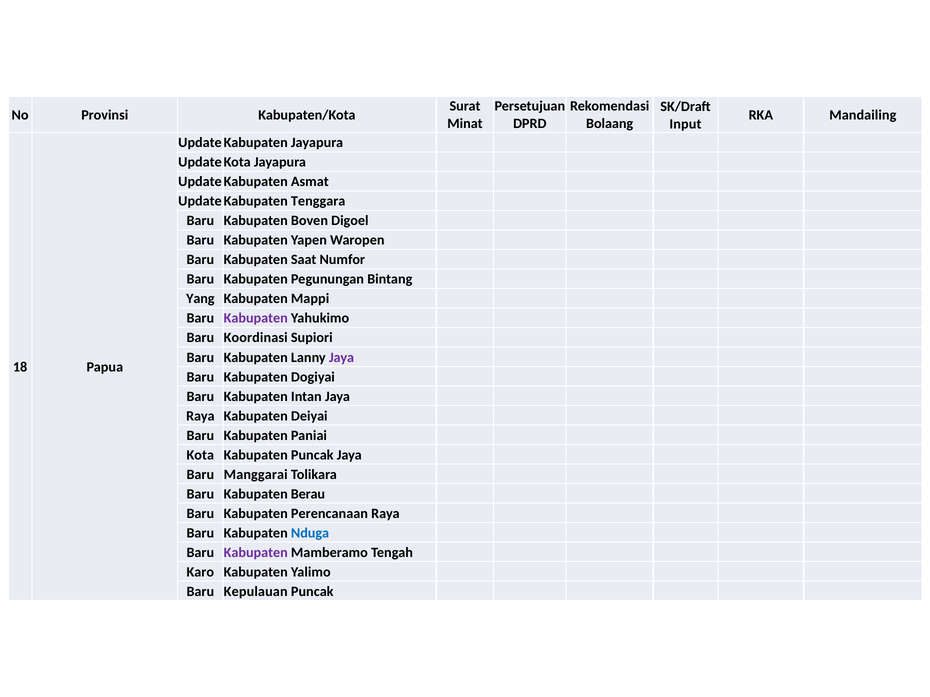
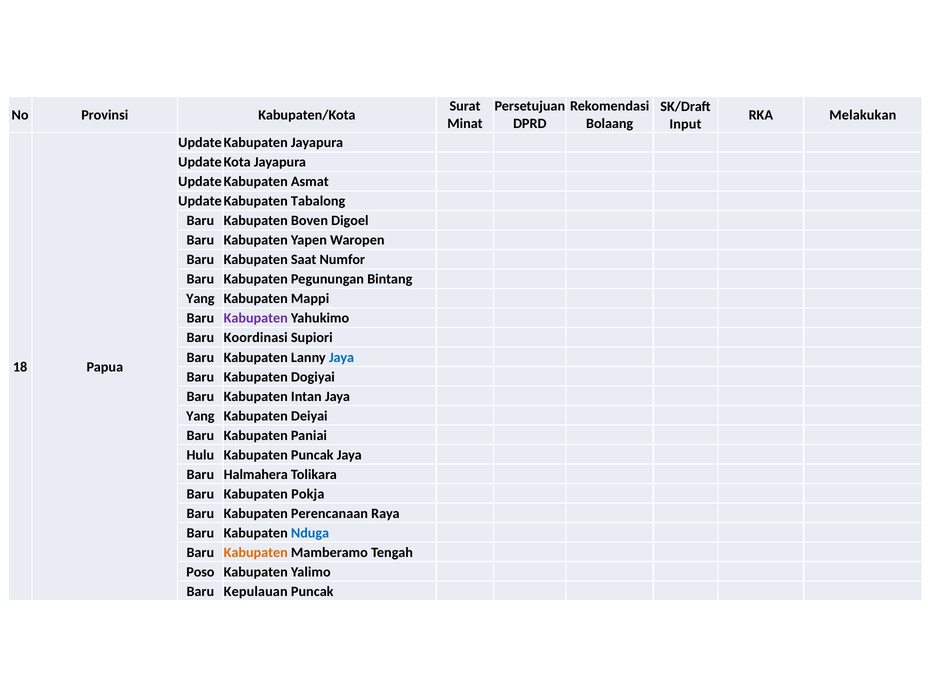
Mandailing: Mandailing -> Melakukan (863, 115)
Tenggara: Tenggara -> Tabalong (318, 201)
Jaya colour: purple -> blue (342, 358)
Raya: Raya -> Yang (200, 416)
Kota: Kota -> Hulu (200, 455)
Manggarai: Manggarai -> Halmahera (256, 475)
Berau: Berau -> Pokja (308, 494)
Kabupaten colour: purple -> orange (256, 553)
Karo: Karo -> Poso (200, 572)
